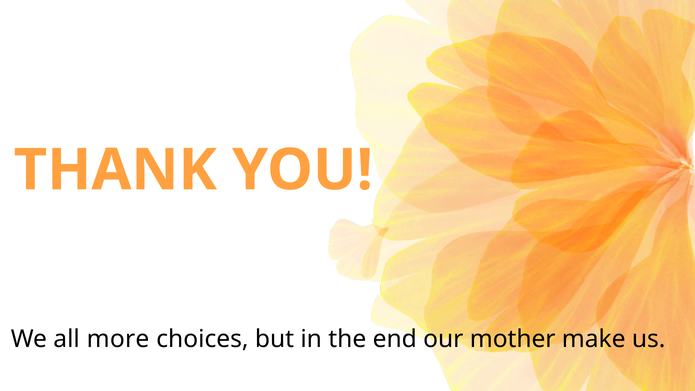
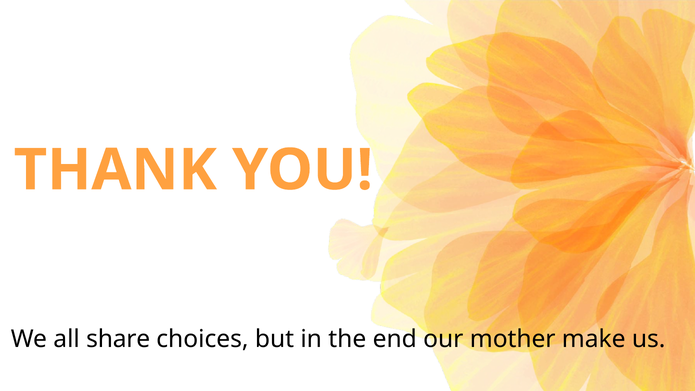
more: more -> share (118, 339)
